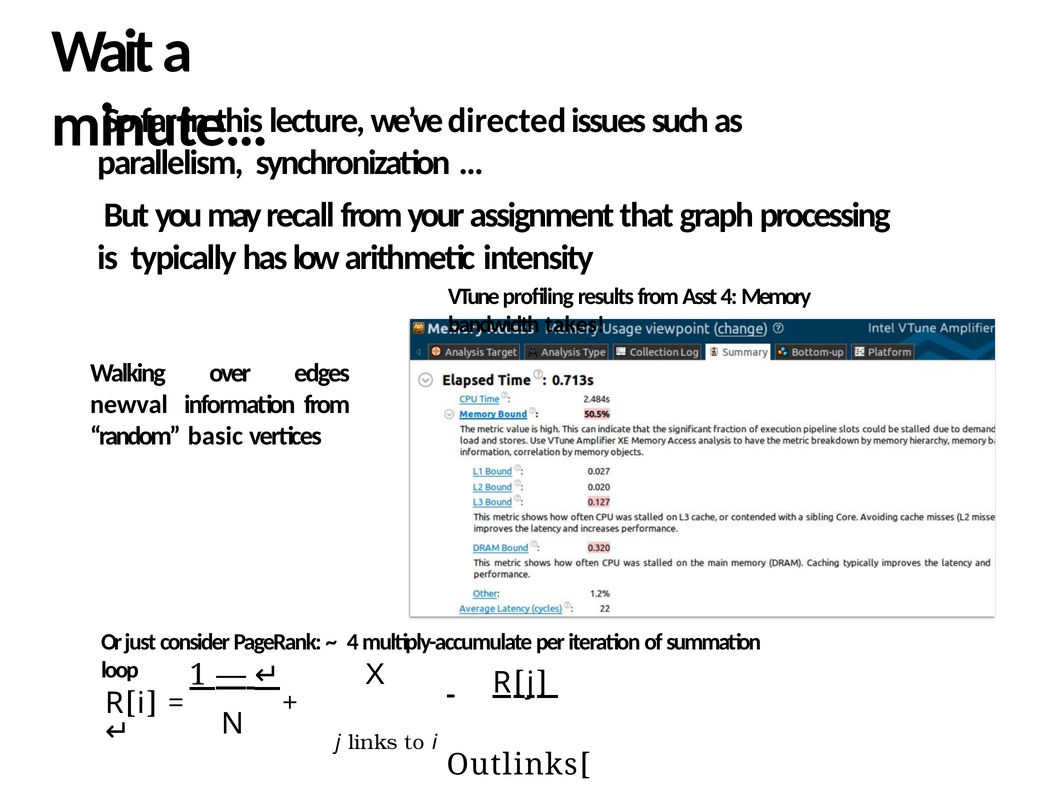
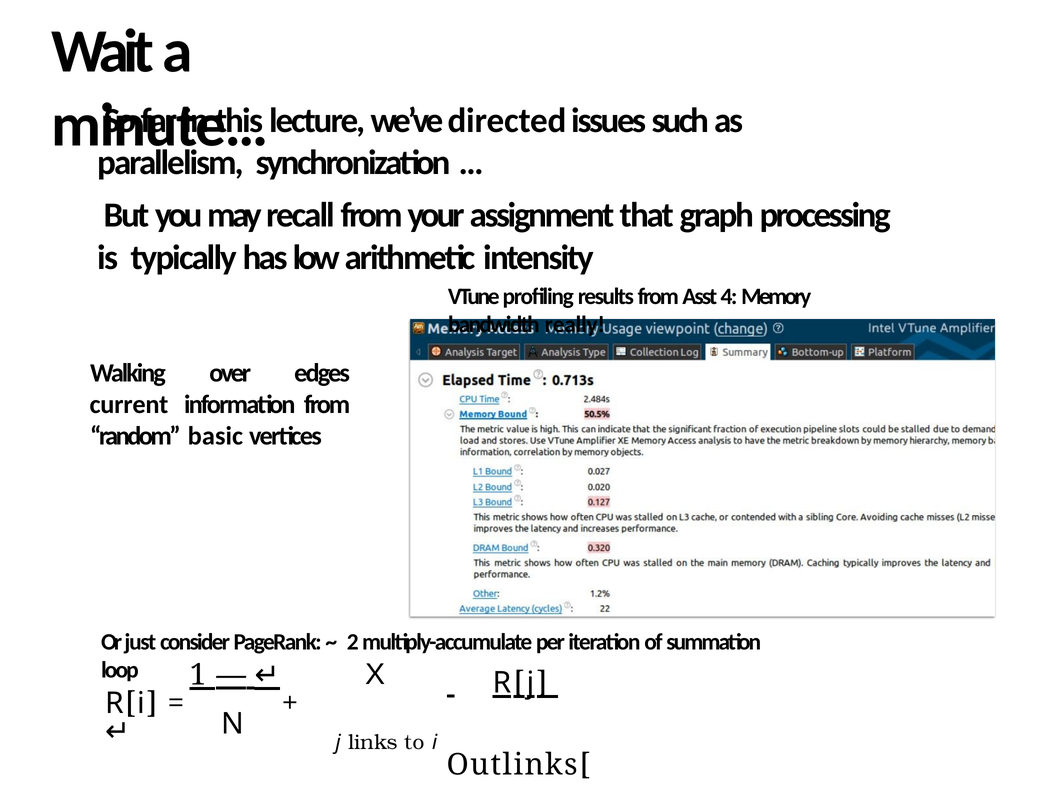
takes: takes -> really (575, 324)
newval: newval -> current (129, 404)
4: 4 -> 2 (353, 641)
